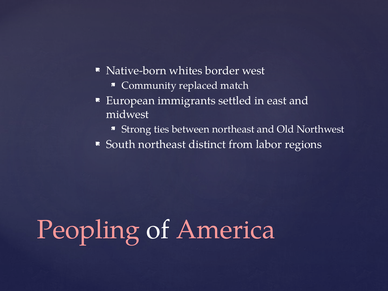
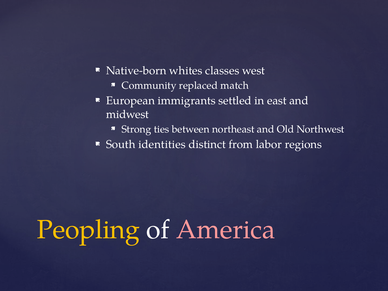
border: border -> classes (222, 71)
South northeast: northeast -> identities (162, 144)
Peopling colour: pink -> yellow (88, 230)
